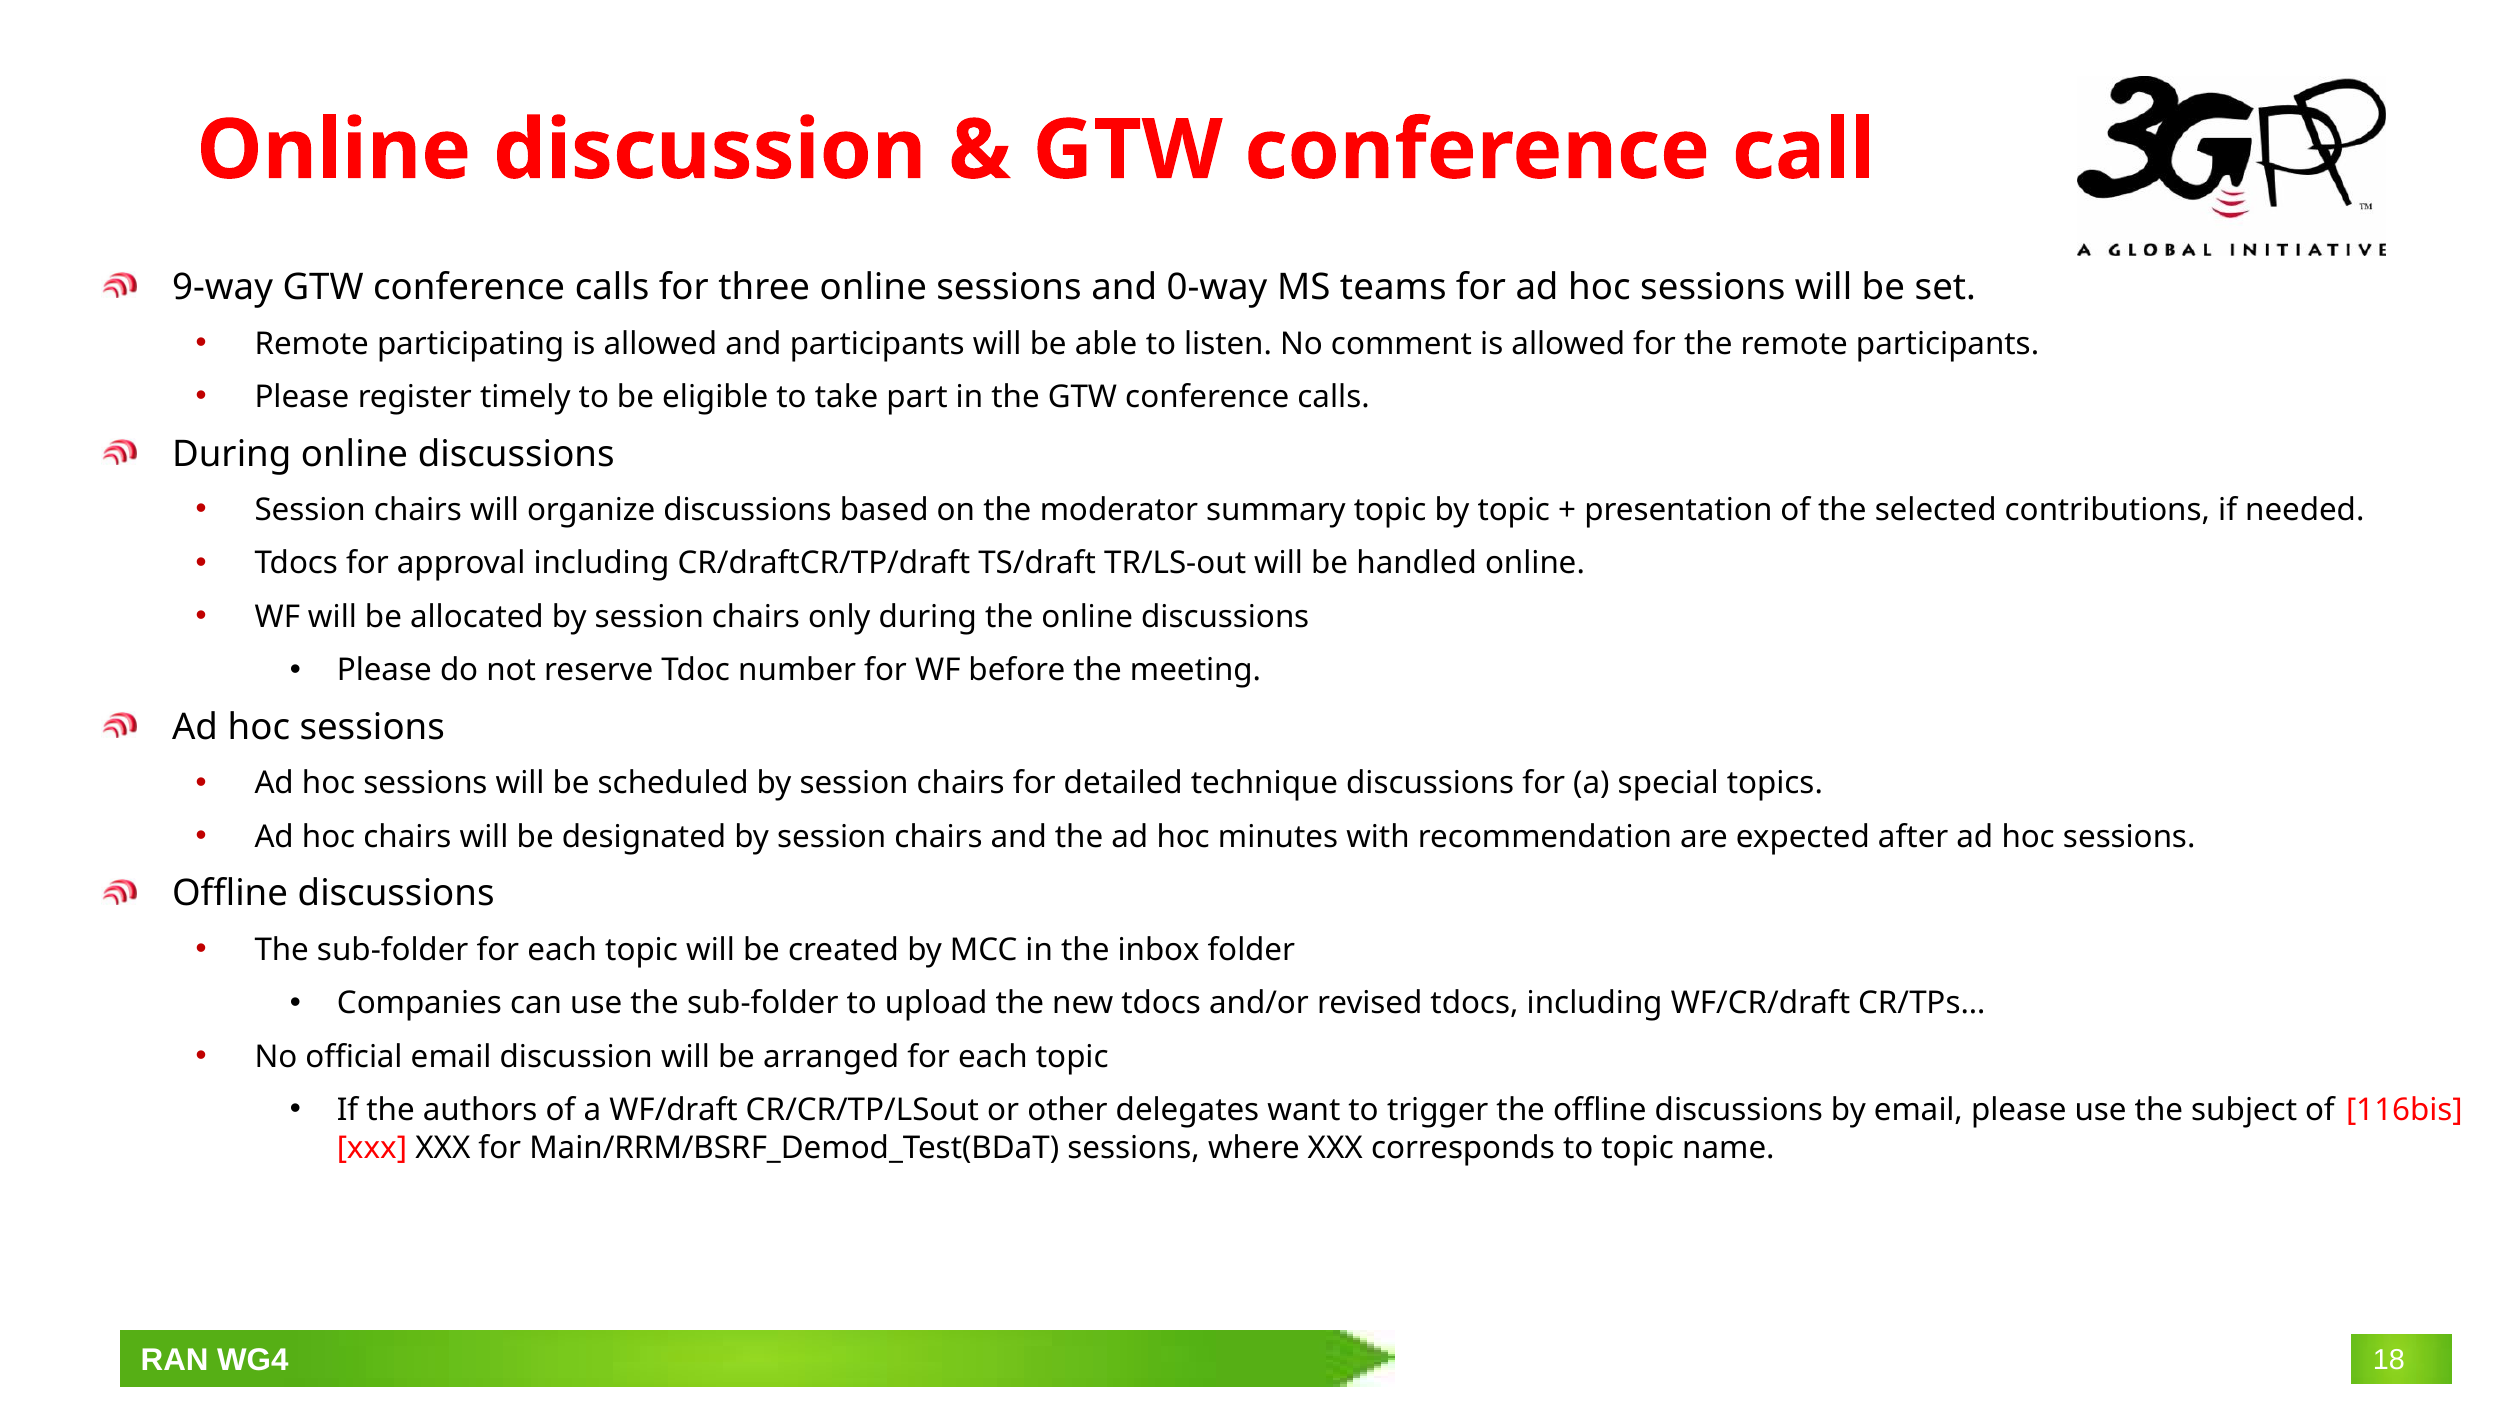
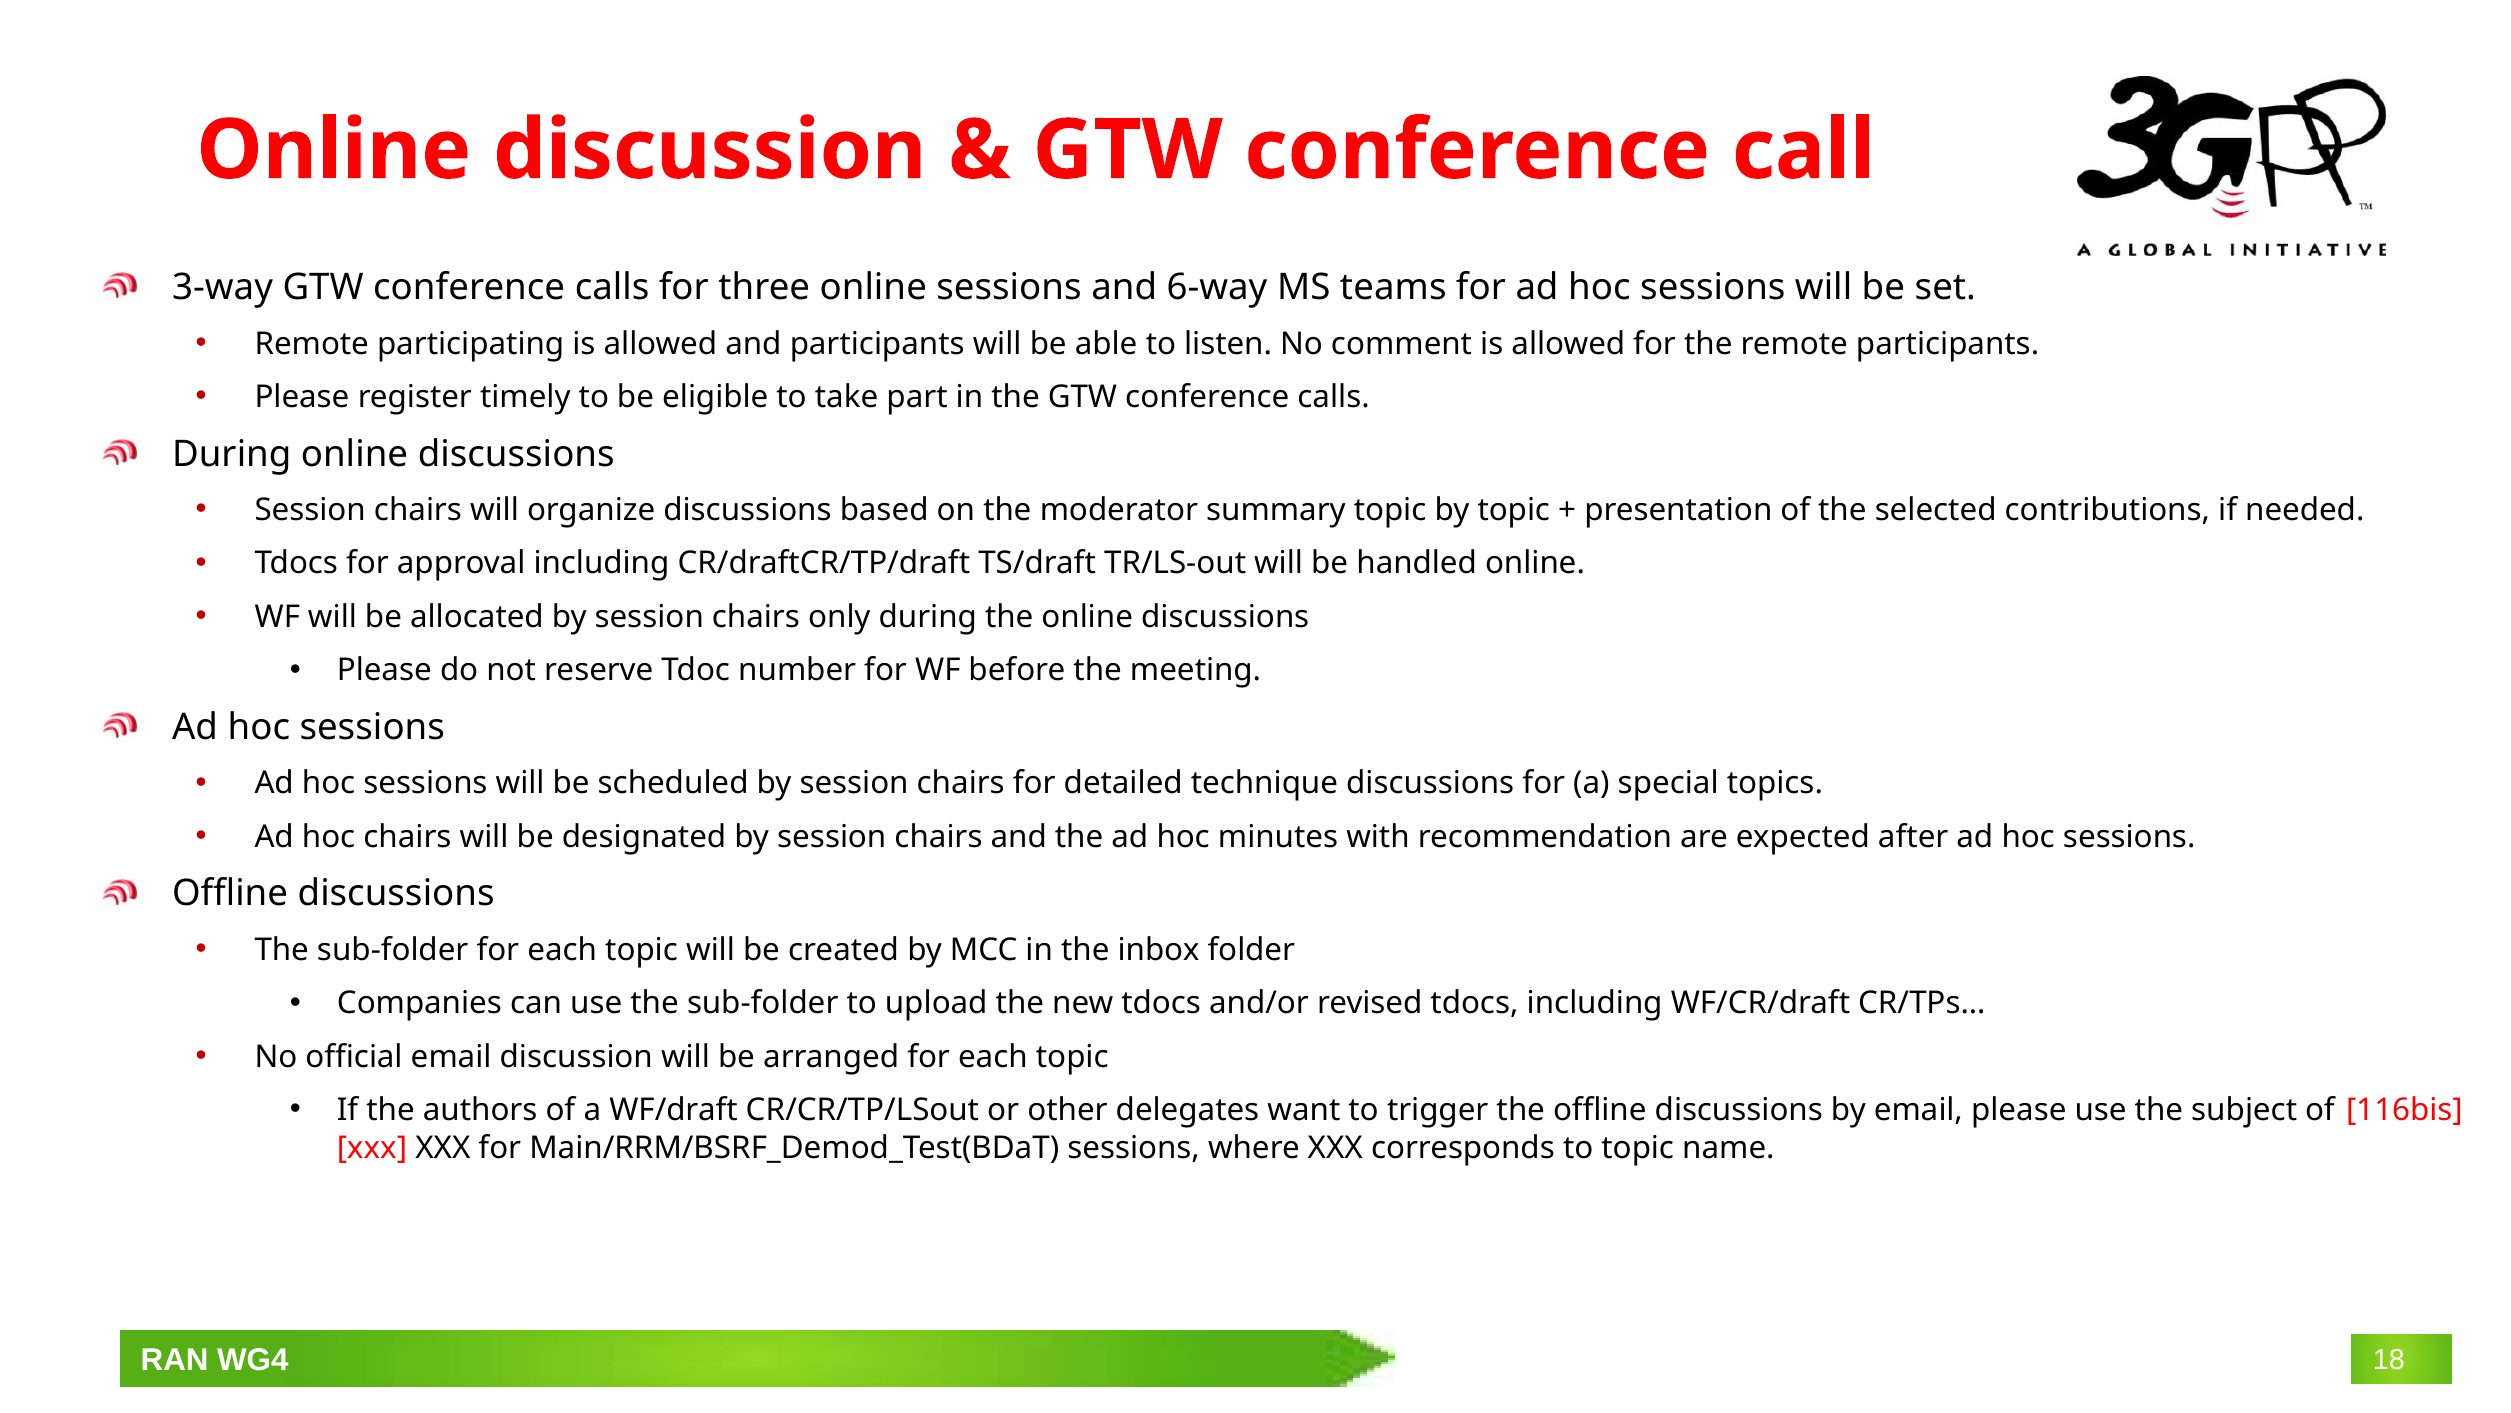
9-way: 9-way -> 3-way (223, 287)
0-way: 0-way -> 6-way (1217, 287)
